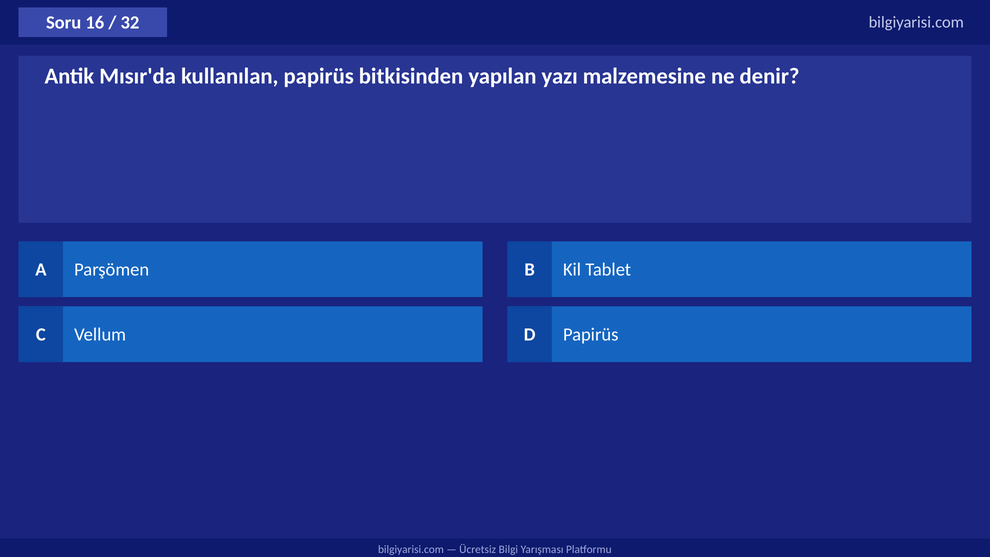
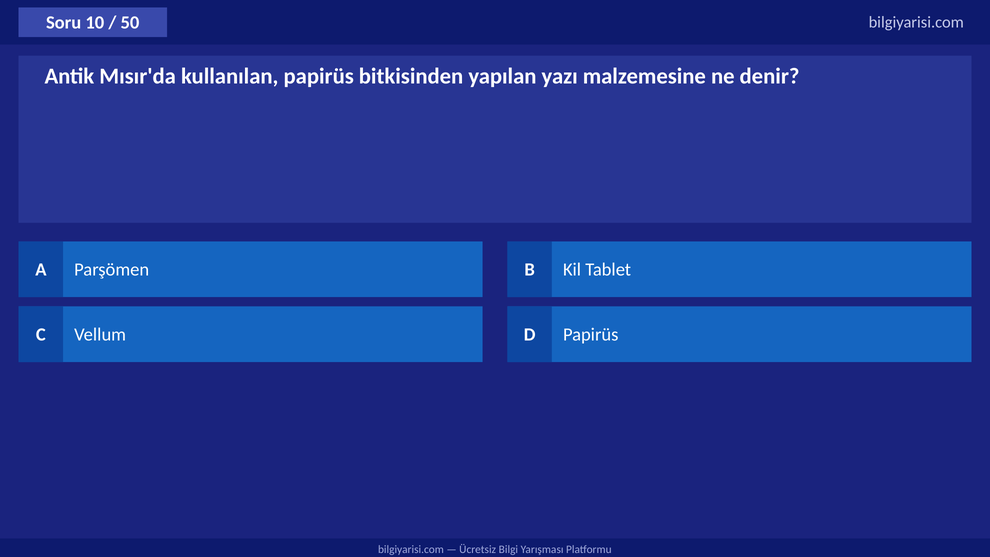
16: 16 -> 10 (95, 23)
32: 32 -> 50 (130, 23)
